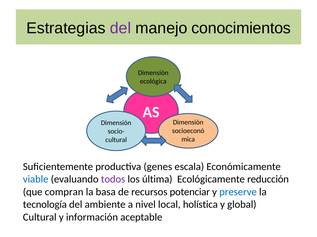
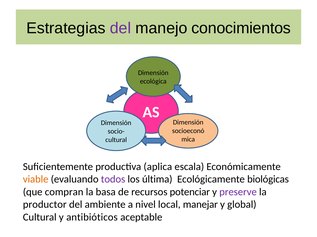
genes: genes -> aplica (158, 167)
viable colour: blue -> orange (36, 180)
reducción: reducción -> biológicas (268, 180)
preserve colour: blue -> purple (238, 192)
tecnología: tecnología -> productor (45, 205)
holística: holística -> manejar (200, 205)
información: información -> antibióticos (92, 218)
